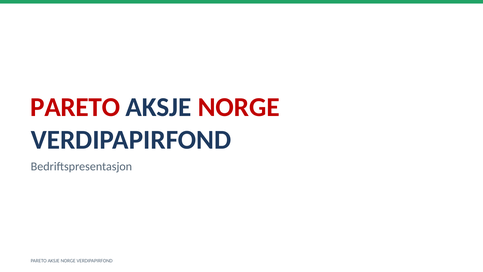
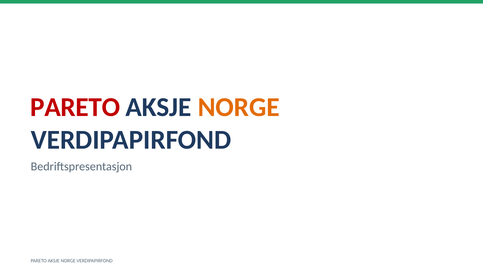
NORGE colour: red -> orange (239, 107)
